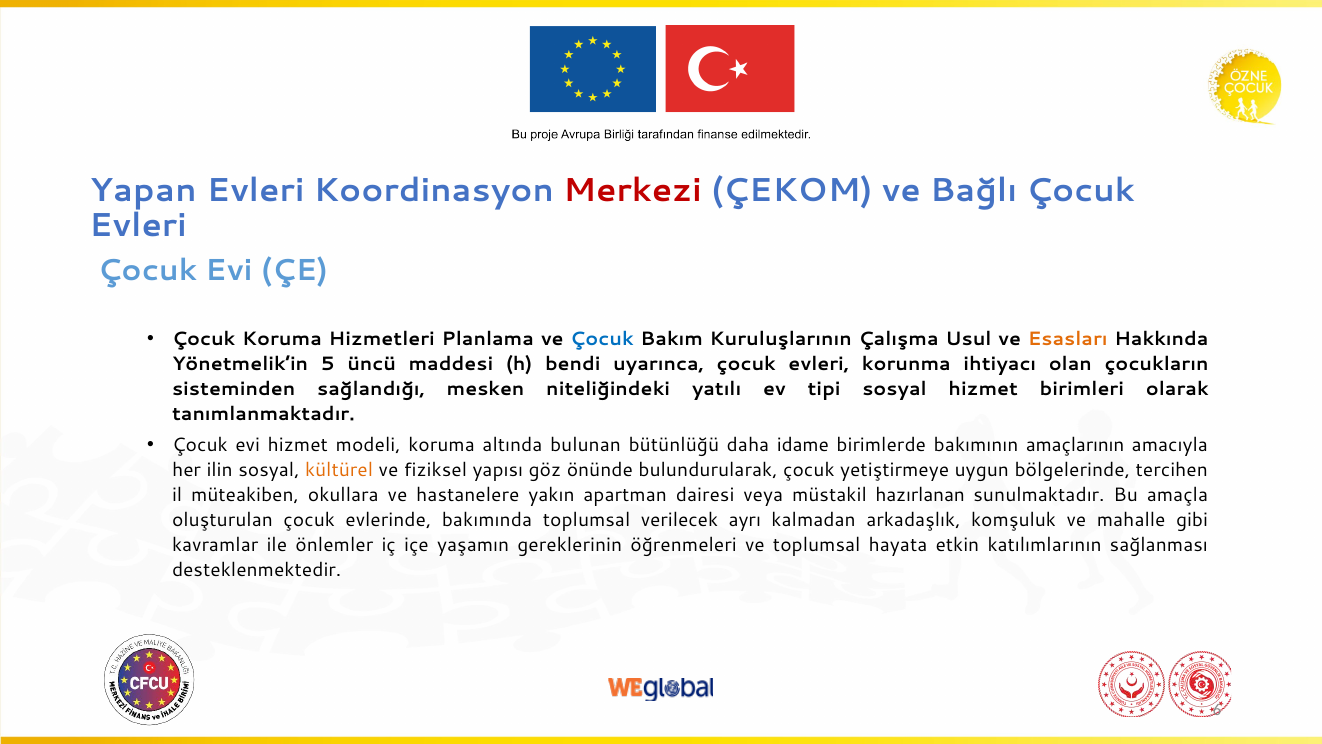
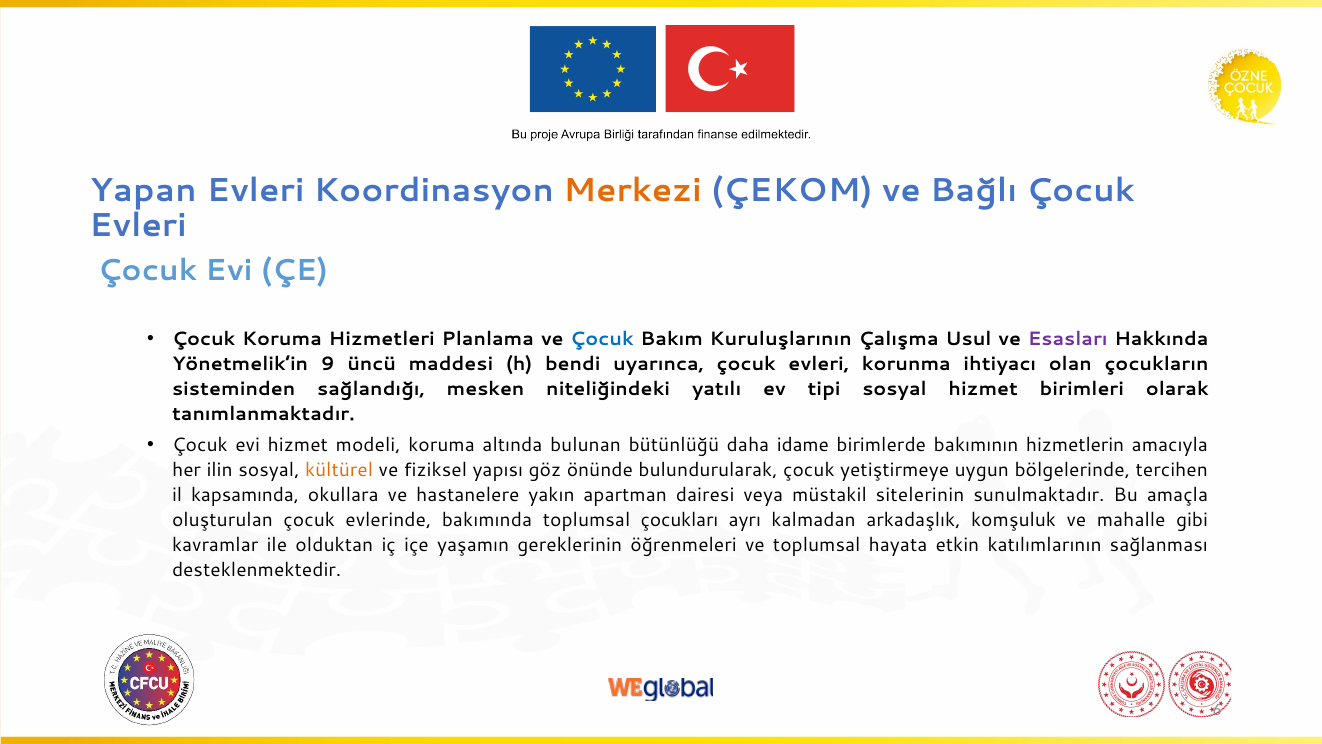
Merkezi colour: red -> orange (633, 190)
Esasları colour: orange -> purple (1068, 339)
5: 5 -> 9 (328, 364)
amaçlarının: amaçlarının -> hizmetlerin (1075, 445)
müteakiben: müteakiben -> kapsamında (245, 495)
hazırlanan: hazırlanan -> sitelerinin (920, 495)
verilecek: verilecek -> çocukları (680, 520)
önlemler: önlemler -> olduktan (334, 545)
